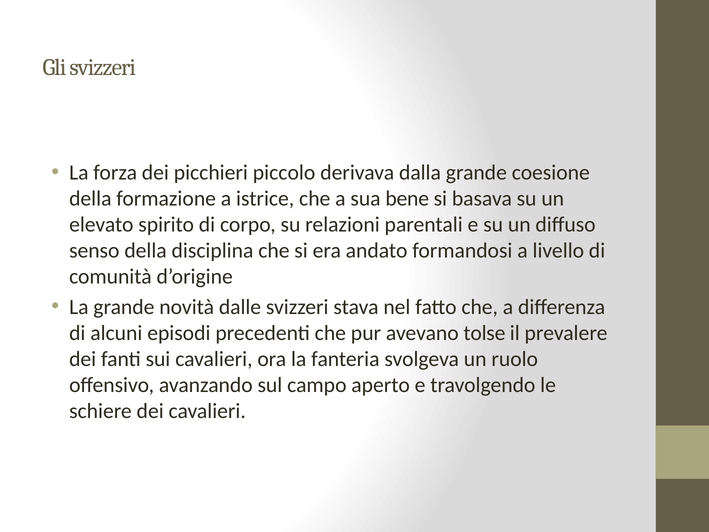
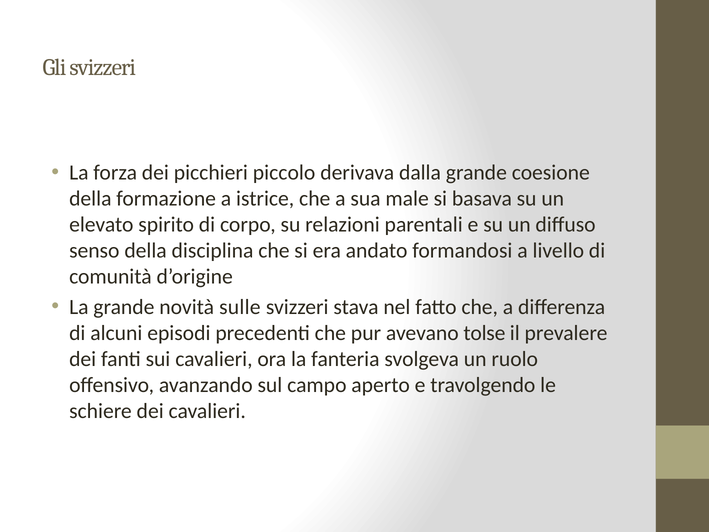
bene: bene -> male (407, 198)
dalle: dalle -> sulle (240, 307)
